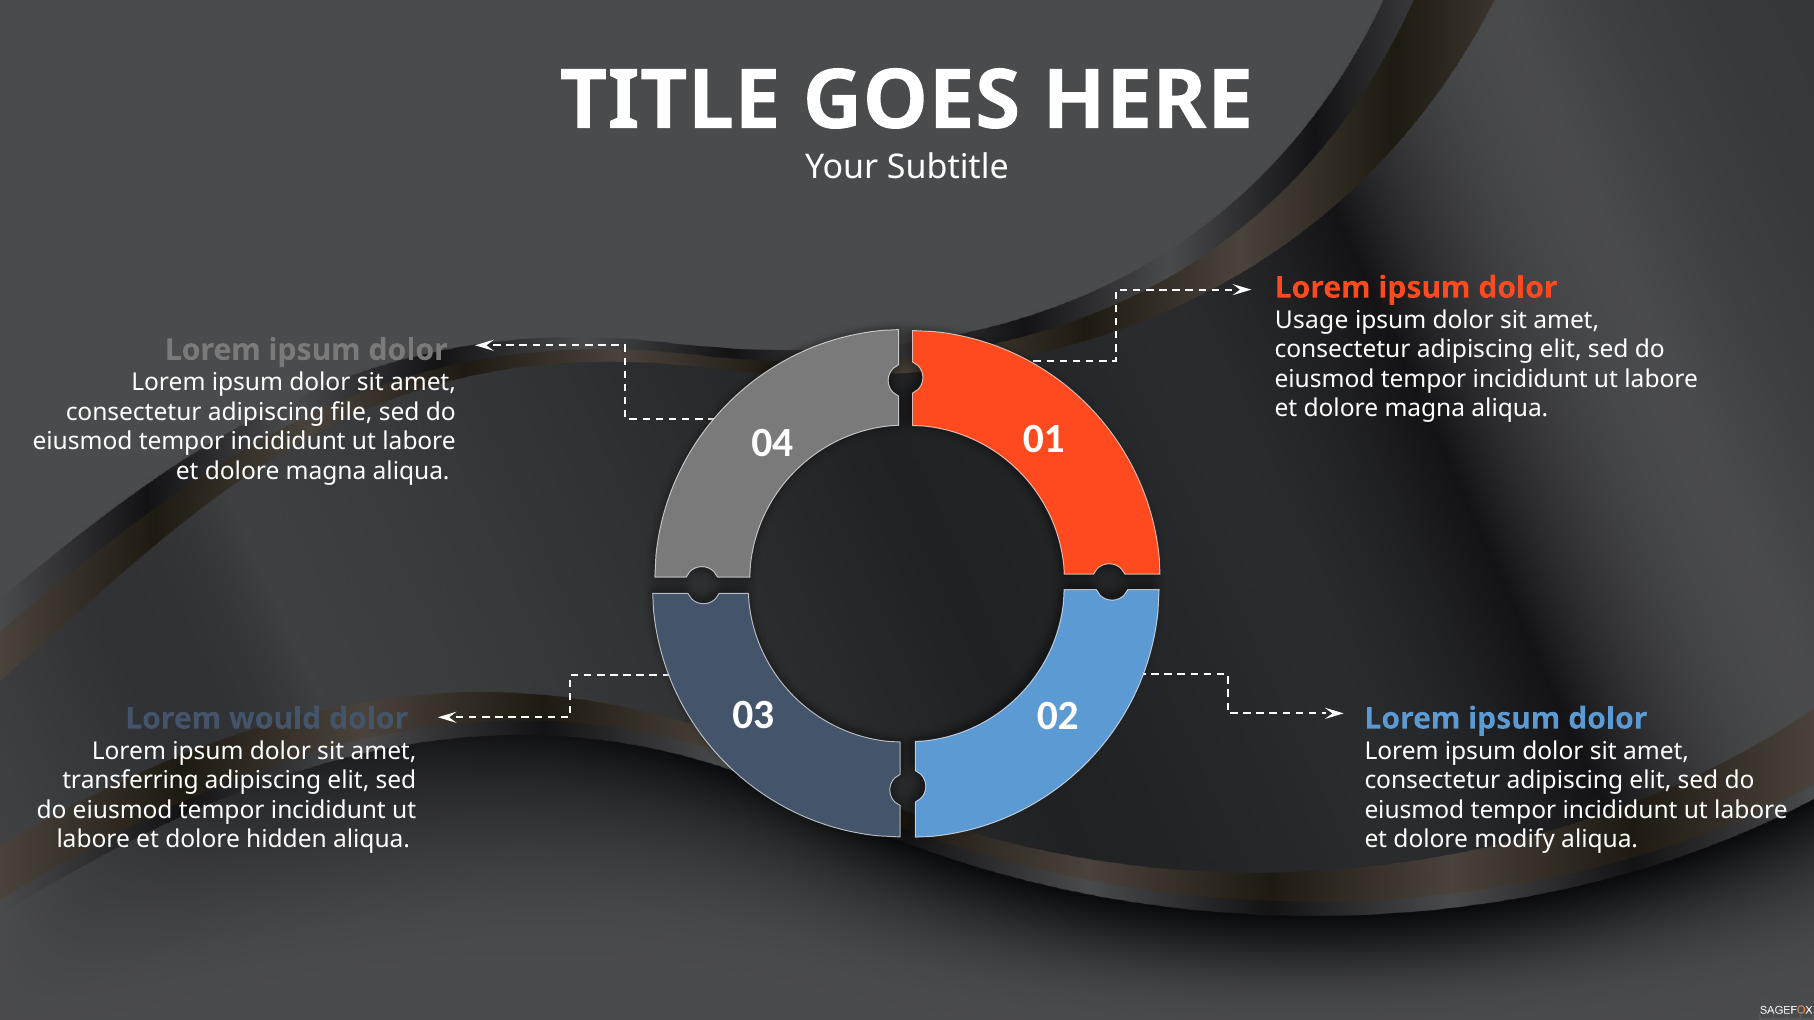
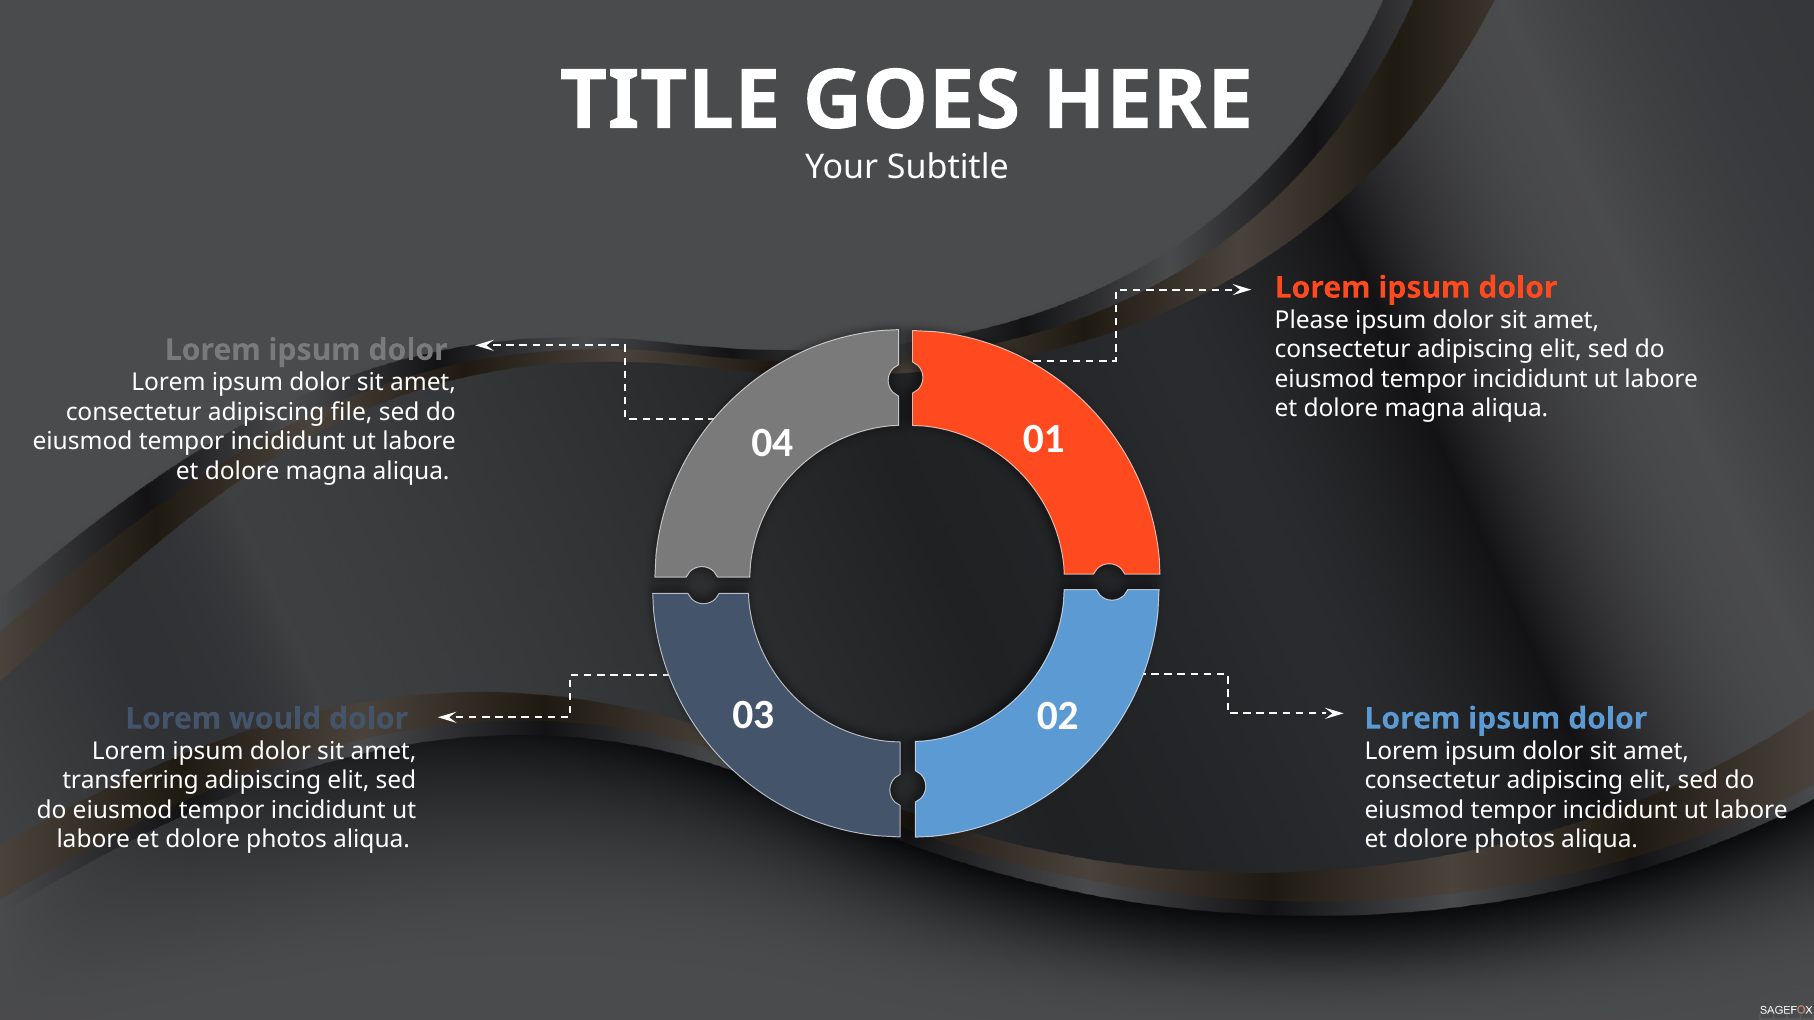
Usage: Usage -> Please (1312, 320)
hidden: hidden -> photos (287, 840)
modify: modify -> photos (1515, 840)
